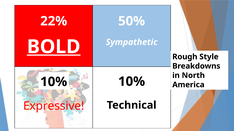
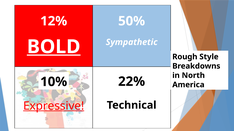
22%: 22% -> 12% (54, 21)
10%: 10% -> 22% (132, 82)
Expressive underline: none -> present (54, 106)
